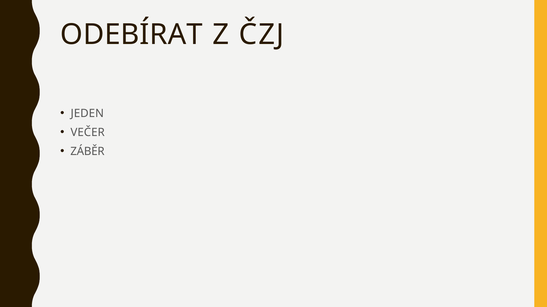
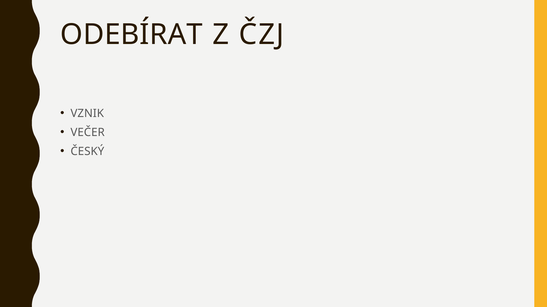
JEDEN: JEDEN -> VZNIK (87, 114)
ZÁBĚR: ZÁBĚR -> ČESKÝ (87, 152)
